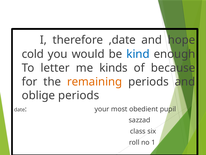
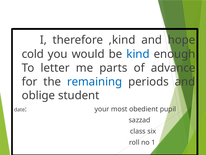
,date: ,date -> ,kind (122, 40)
kinds: kinds -> parts (113, 68)
because: because -> advance (173, 68)
remaining colour: orange -> blue (95, 81)
oblige periods: periods -> student (79, 95)
